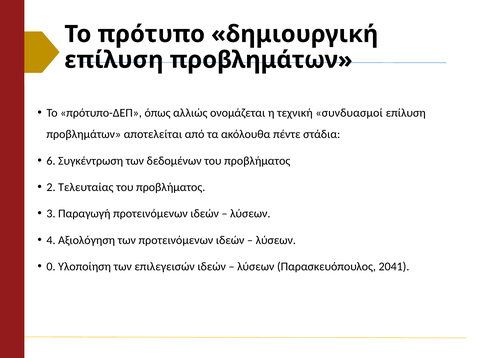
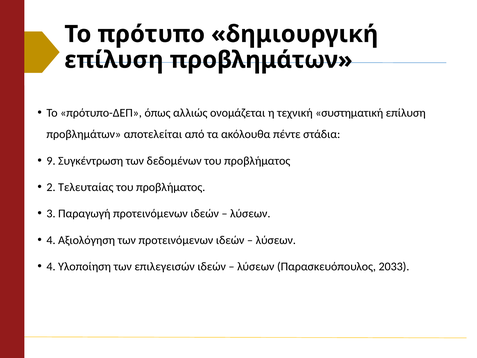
συνδυασμοί: συνδυασμοί -> συστηματική (349, 113)
6: 6 -> 9 (51, 161)
0: 0 -> 4 (51, 266)
2041: 2041 -> 2033 (394, 266)
